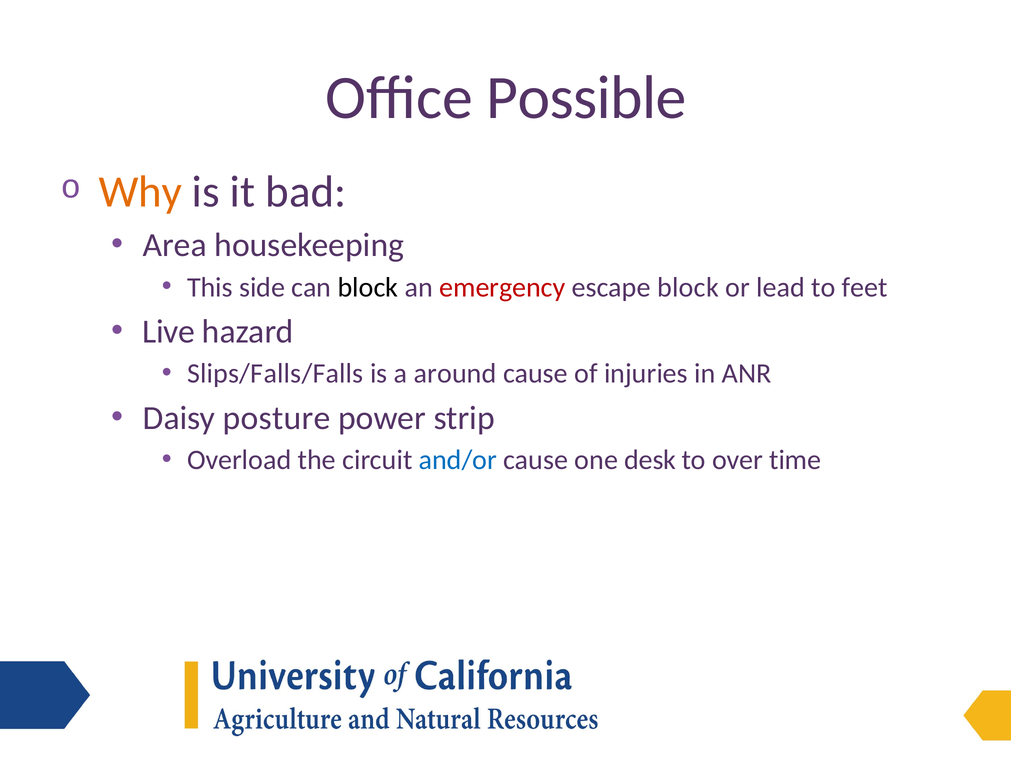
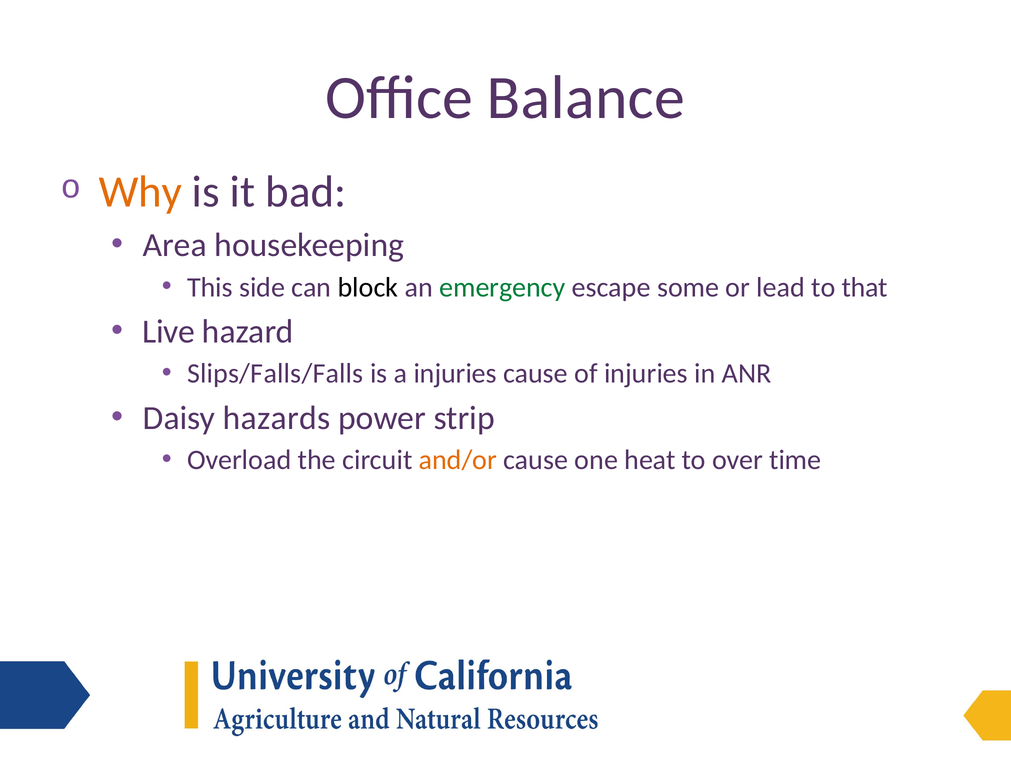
Possible: Possible -> Balance (586, 98)
emergency colour: red -> green (502, 287)
escape block: block -> some (688, 287)
feet: feet -> that (865, 287)
a around: around -> injuries (455, 374)
posture: posture -> hazards (277, 418)
and/or colour: blue -> orange (458, 460)
desk: desk -> heat (650, 460)
